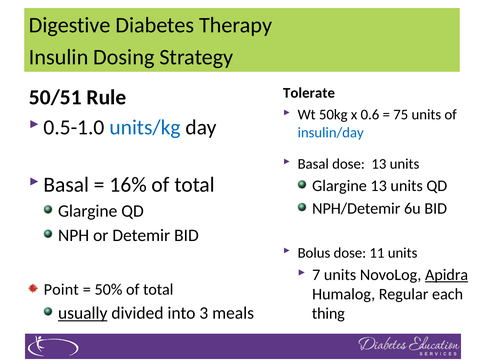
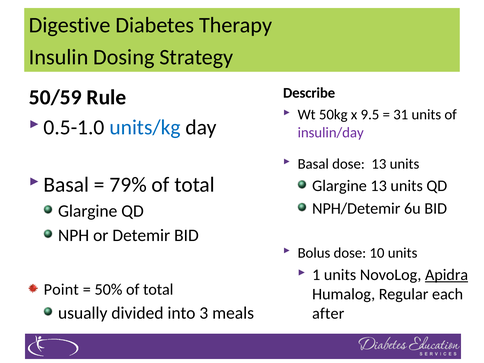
Tolerate: Tolerate -> Describe (309, 93)
50/51: 50/51 -> 50/59 (55, 97)
0.6: 0.6 -> 9.5 (370, 115)
75: 75 -> 31 (401, 115)
insulin/day colour: blue -> purple (331, 132)
16%: 16% -> 79% (128, 185)
11: 11 -> 10 (377, 253)
7: 7 -> 1 (316, 275)
usually underline: present -> none (83, 313)
thing: thing -> after (328, 314)
